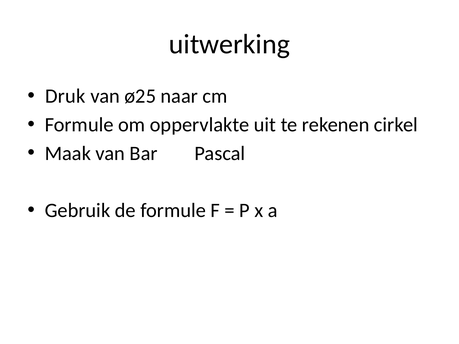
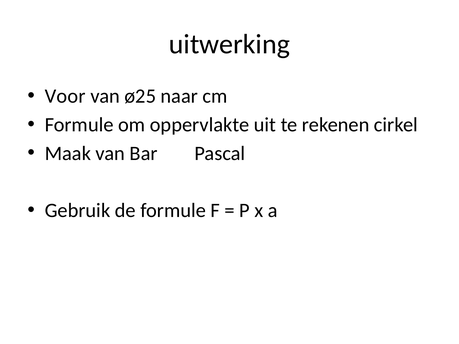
Druk: Druk -> Voor (65, 96)
